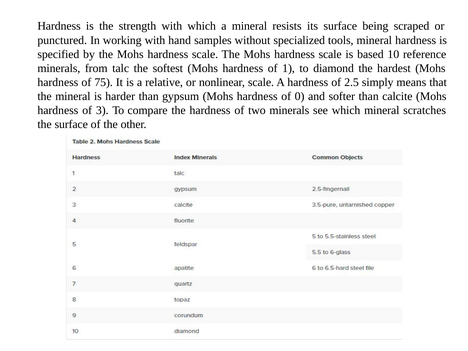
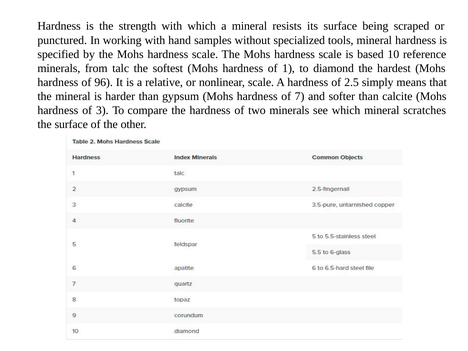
75: 75 -> 96 (104, 82)
0: 0 -> 7 (300, 96)
